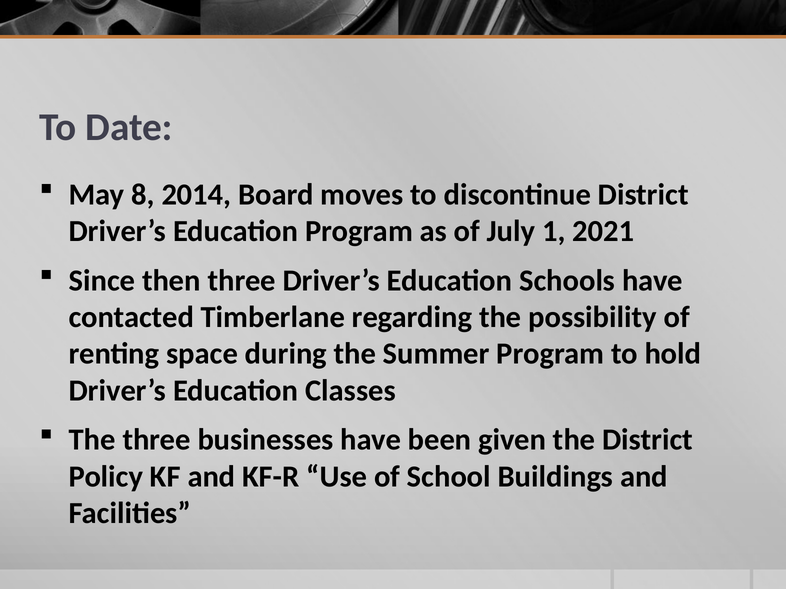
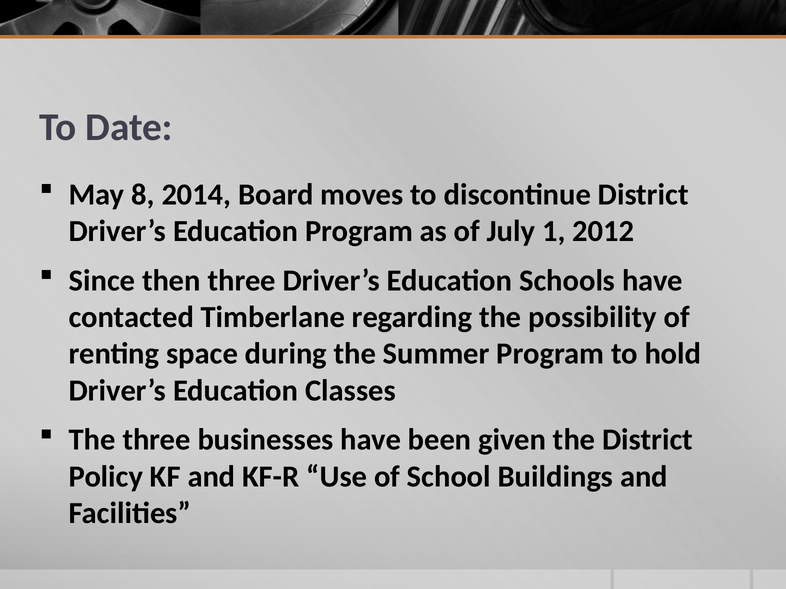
2021: 2021 -> 2012 (603, 231)
